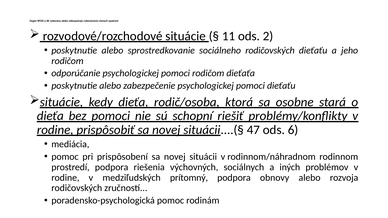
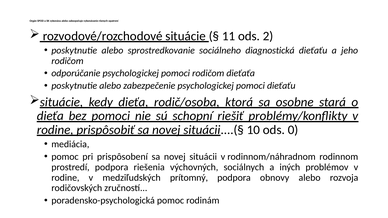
sociálneho rodičovských: rodičovských -> diagnostická (270, 50)
47: 47 -> 10 (253, 130)
6: 6 -> 0 (293, 130)
